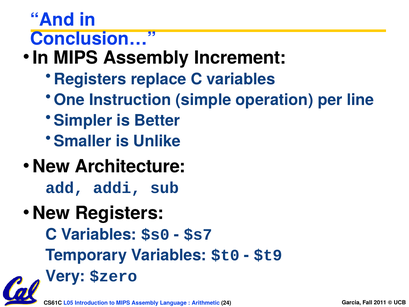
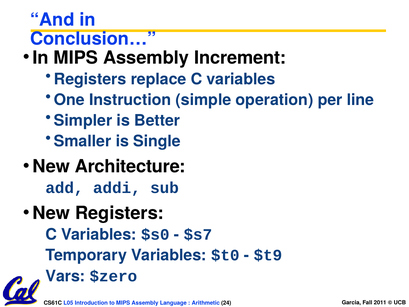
Unlike: Unlike -> Single (157, 141)
Very: Very -> Vars (65, 276)
